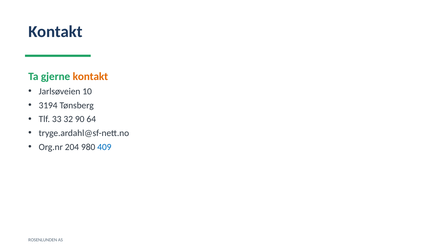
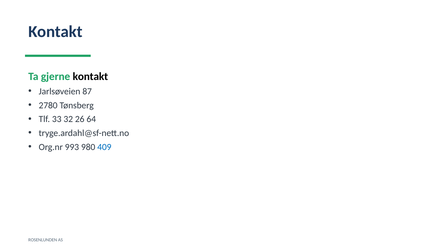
kontakt colour: orange -> black (90, 77)
10: 10 -> 87 (87, 92)
3194: 3194 -> 2780 (48, 105)
90: 90 -> 26 (80, 119)
204: 204 -> 993 (72, 147)
